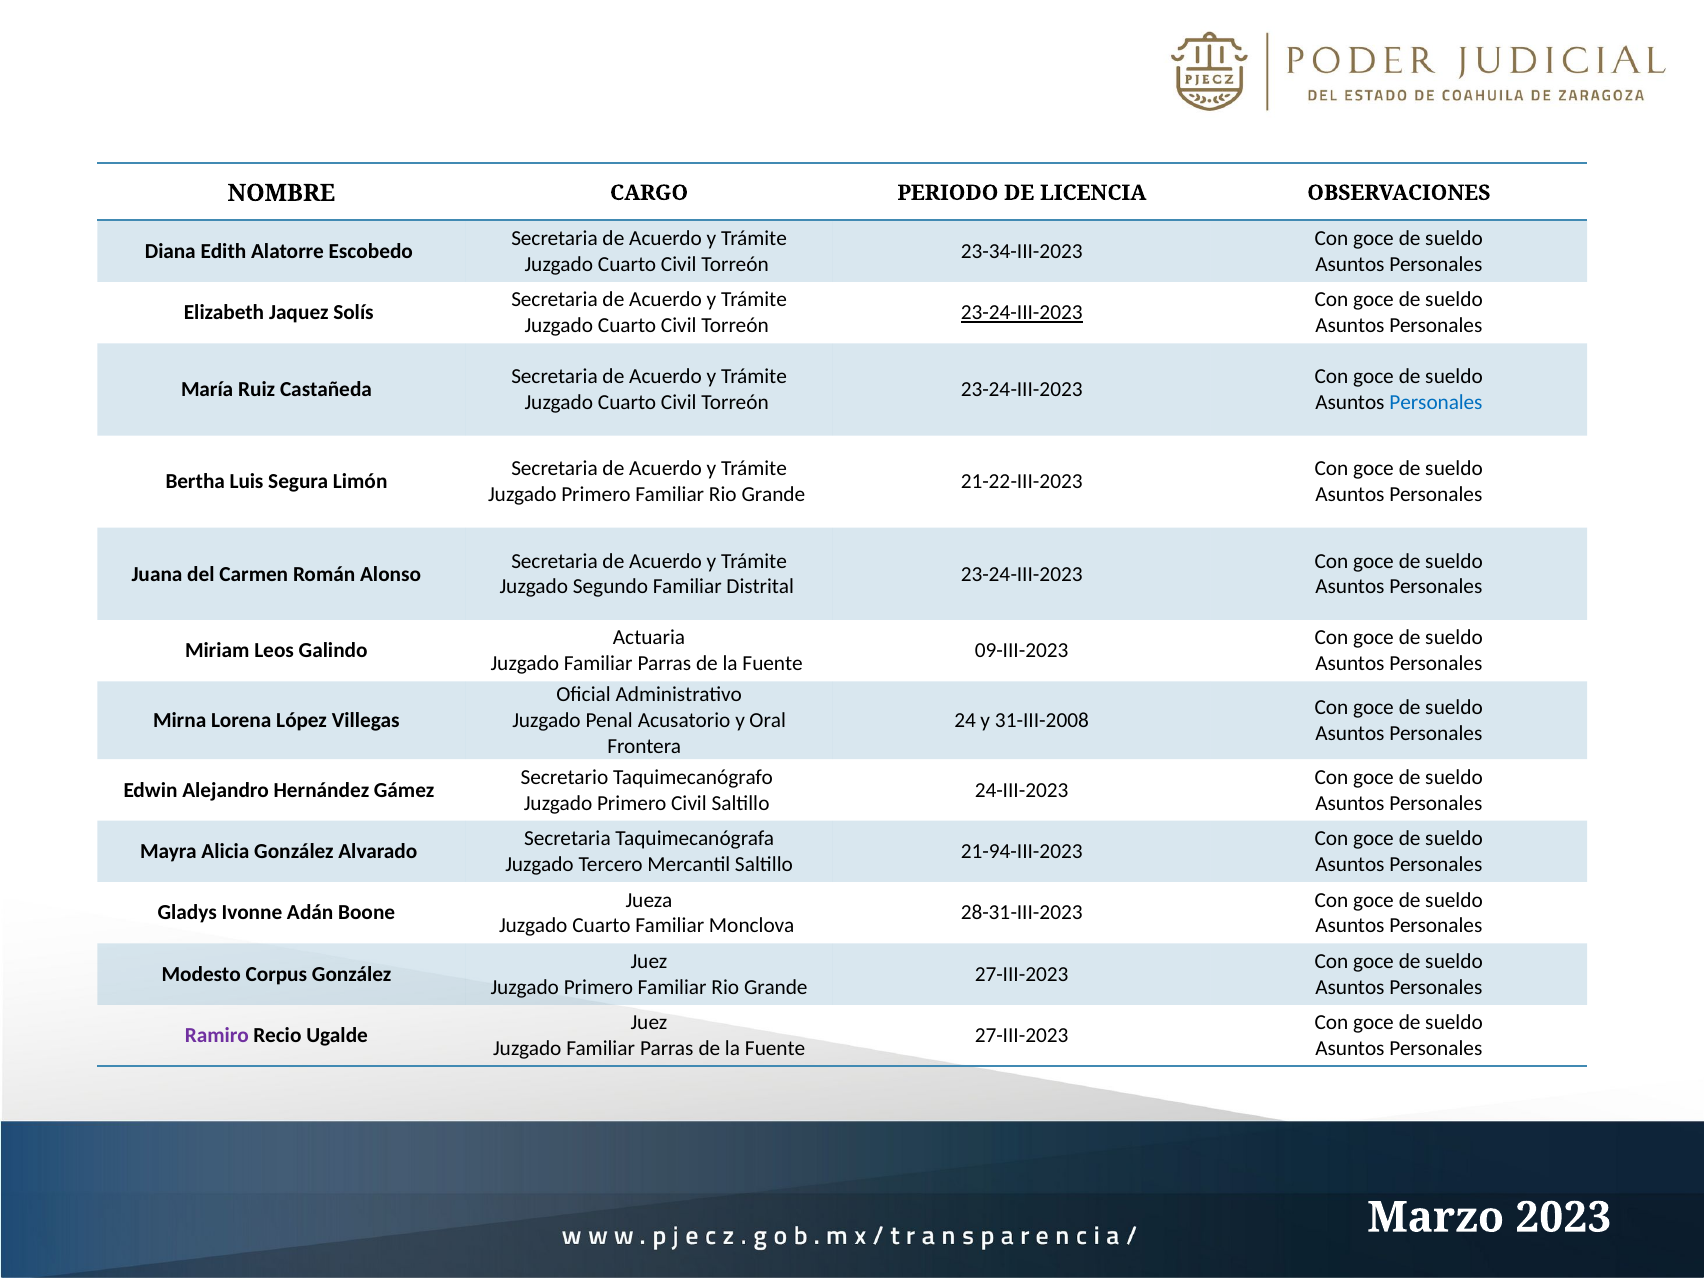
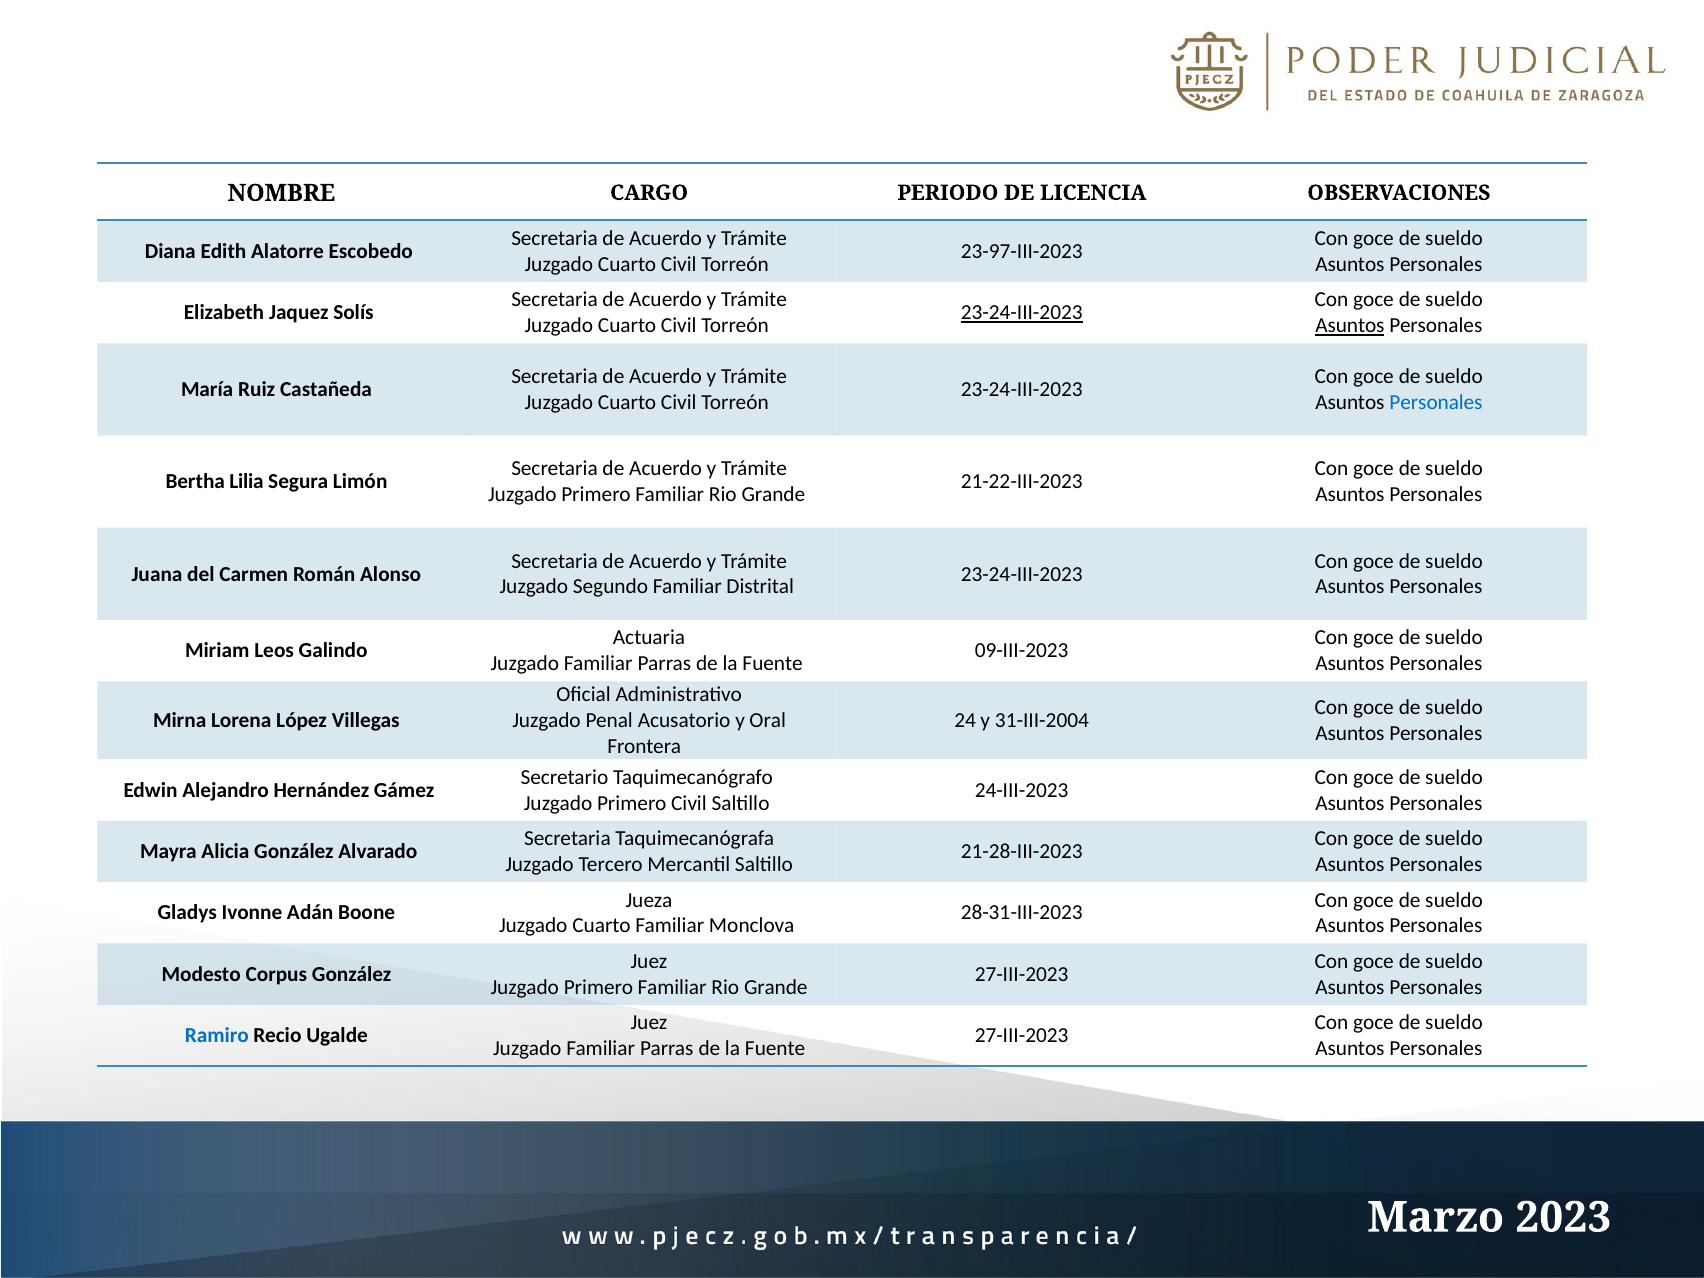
23-34-III-2023: 23-34-III-2023 -> 23-97-III-2023 (1022, 251)
Asuntos underline: none -> present (1350, 326)
Luis: Luis -> Lilia (247, 482)
31-III-2008: 31-III-2008 -> 31-III-2004 (1042, 720)
21-94-III-2023: 21-94-III-2023 -> 21-28-III-2023 (1022, 851)
Ramiro colour: purple -> blue (217, 1036)
